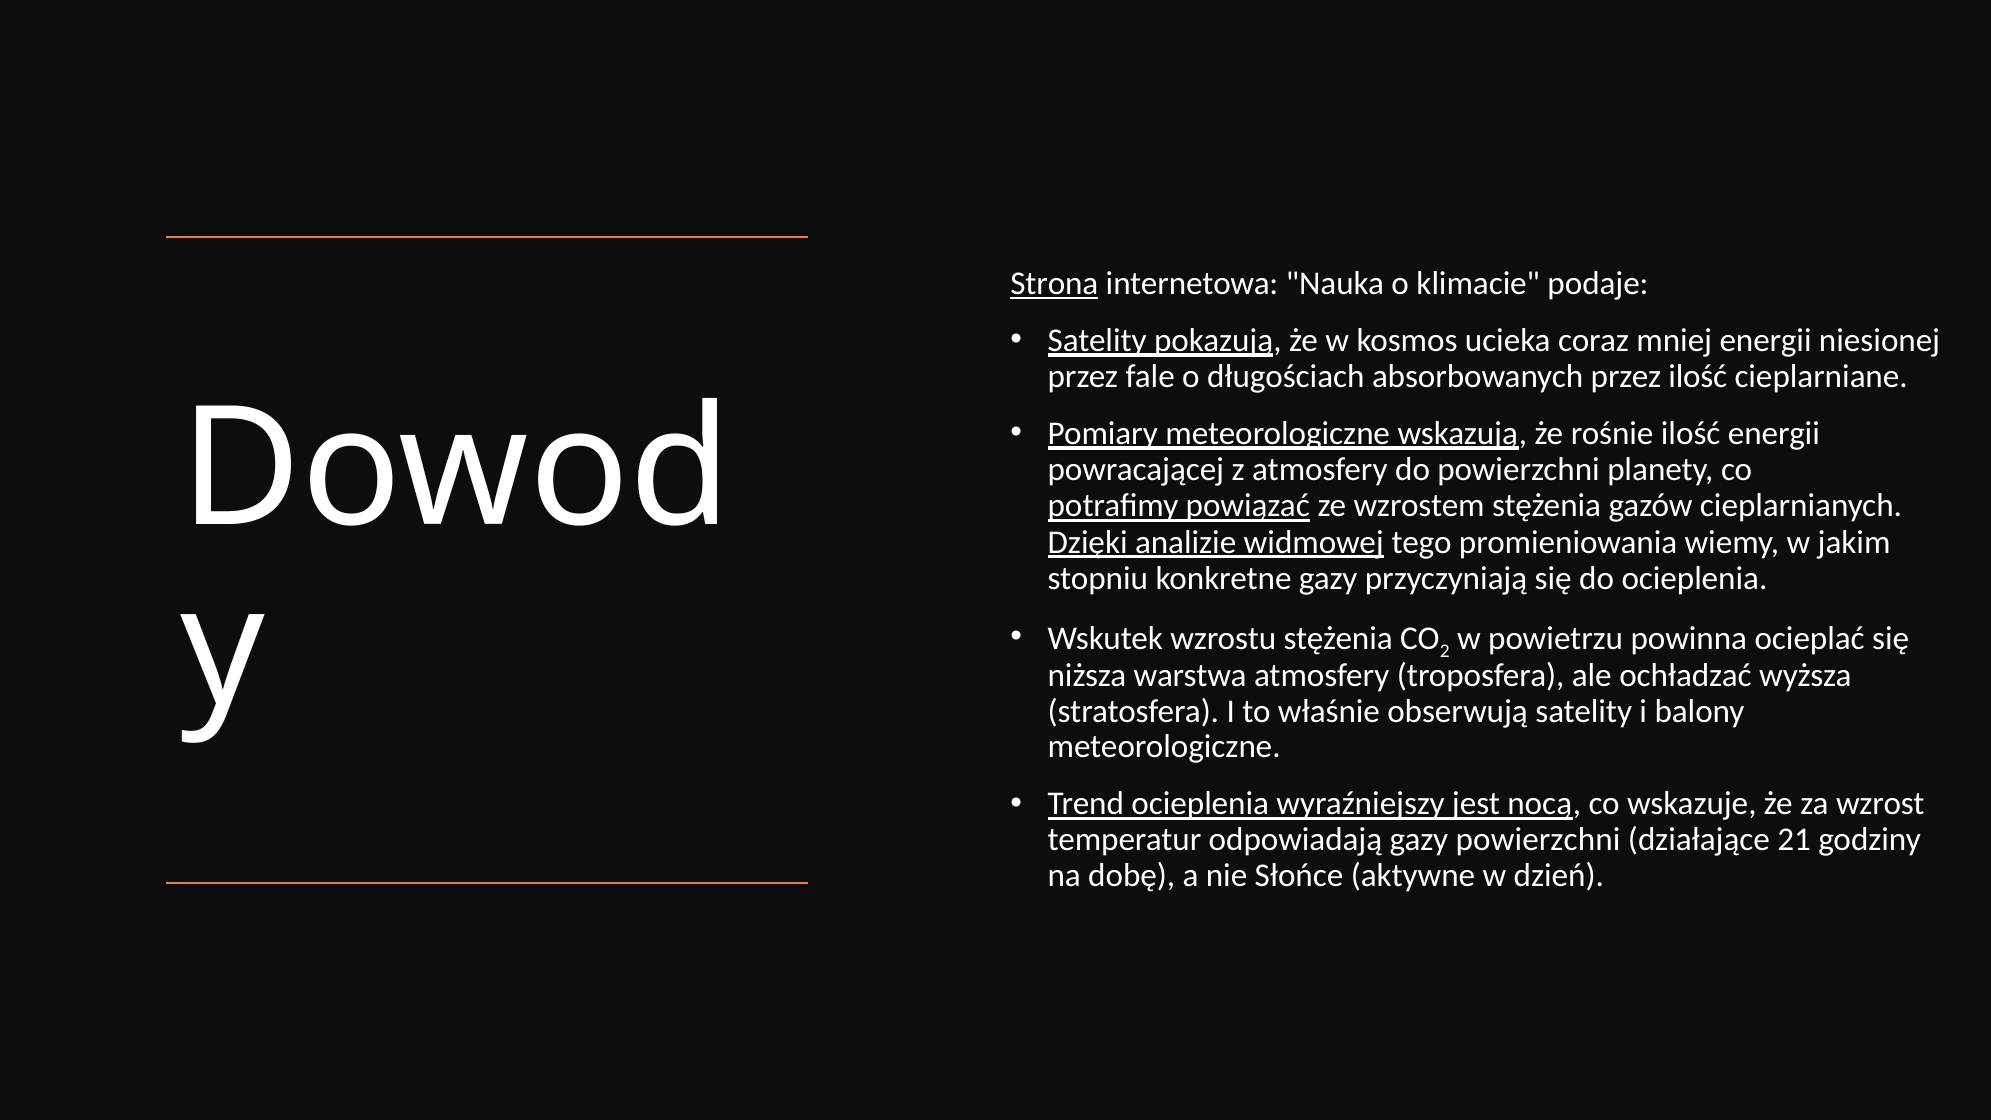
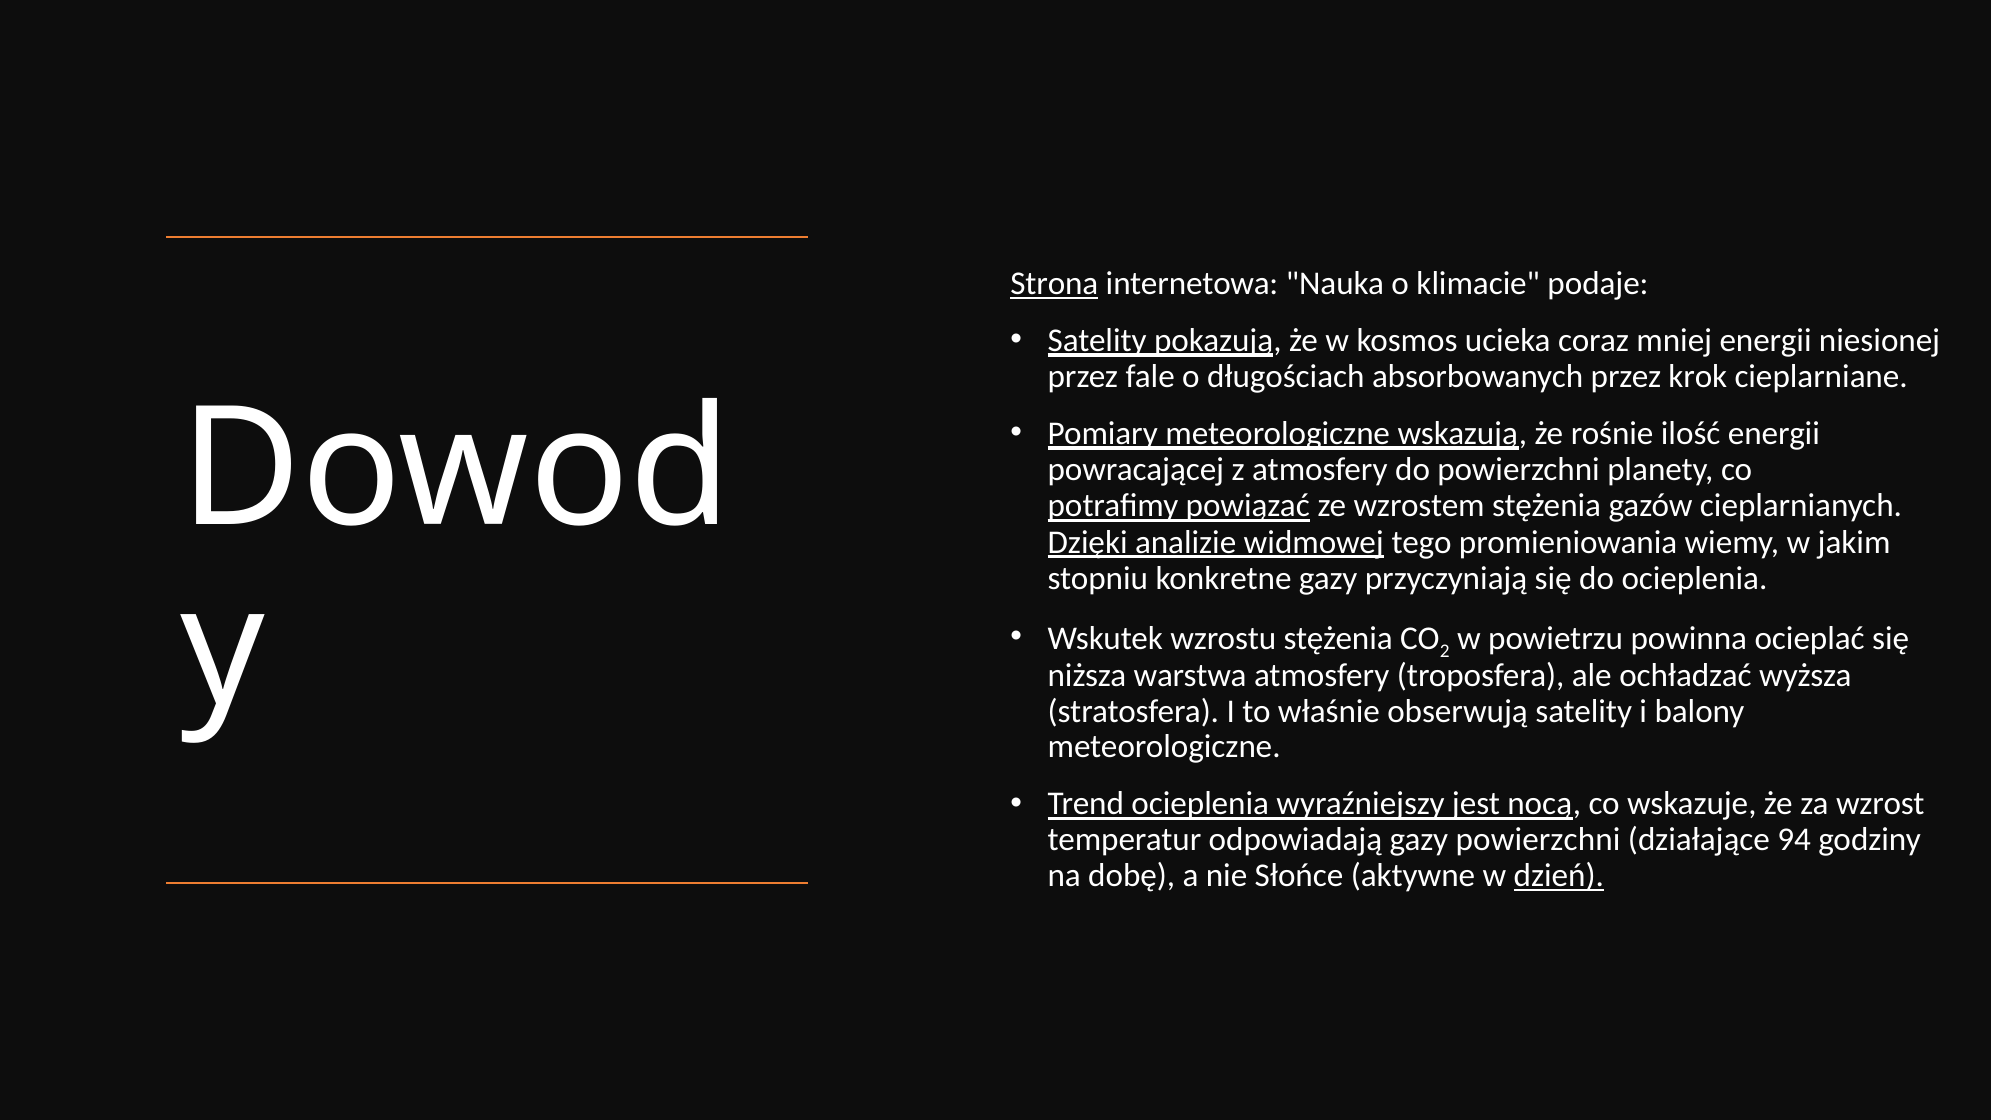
przez ilość: ilość -> krok (1698, 376)
21: 21 -> 94 (1794, 840)
dzień underline: none -> present (1559, 876)
